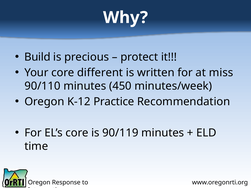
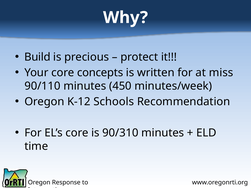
different: different -> concepts (100, 73)
Practice: Practice -> Schools (114, 102)
90/119: 90/119 -> 90/310 (120, 133)
